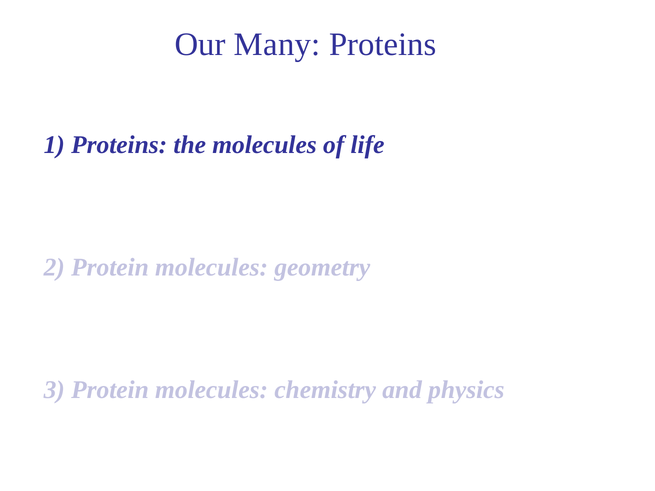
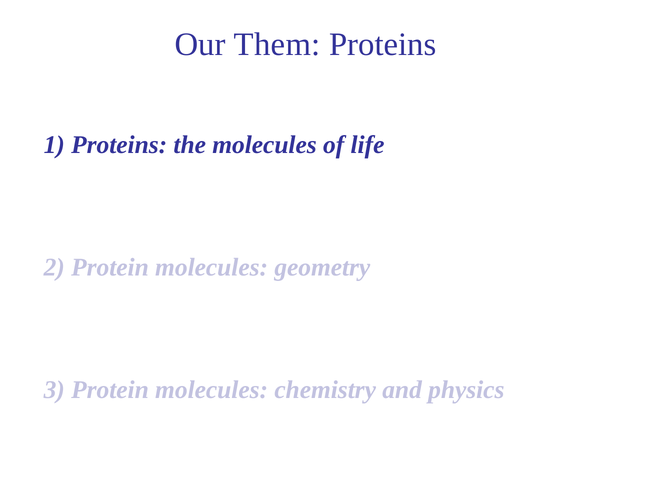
Many: Many -> Them (277, 45)
